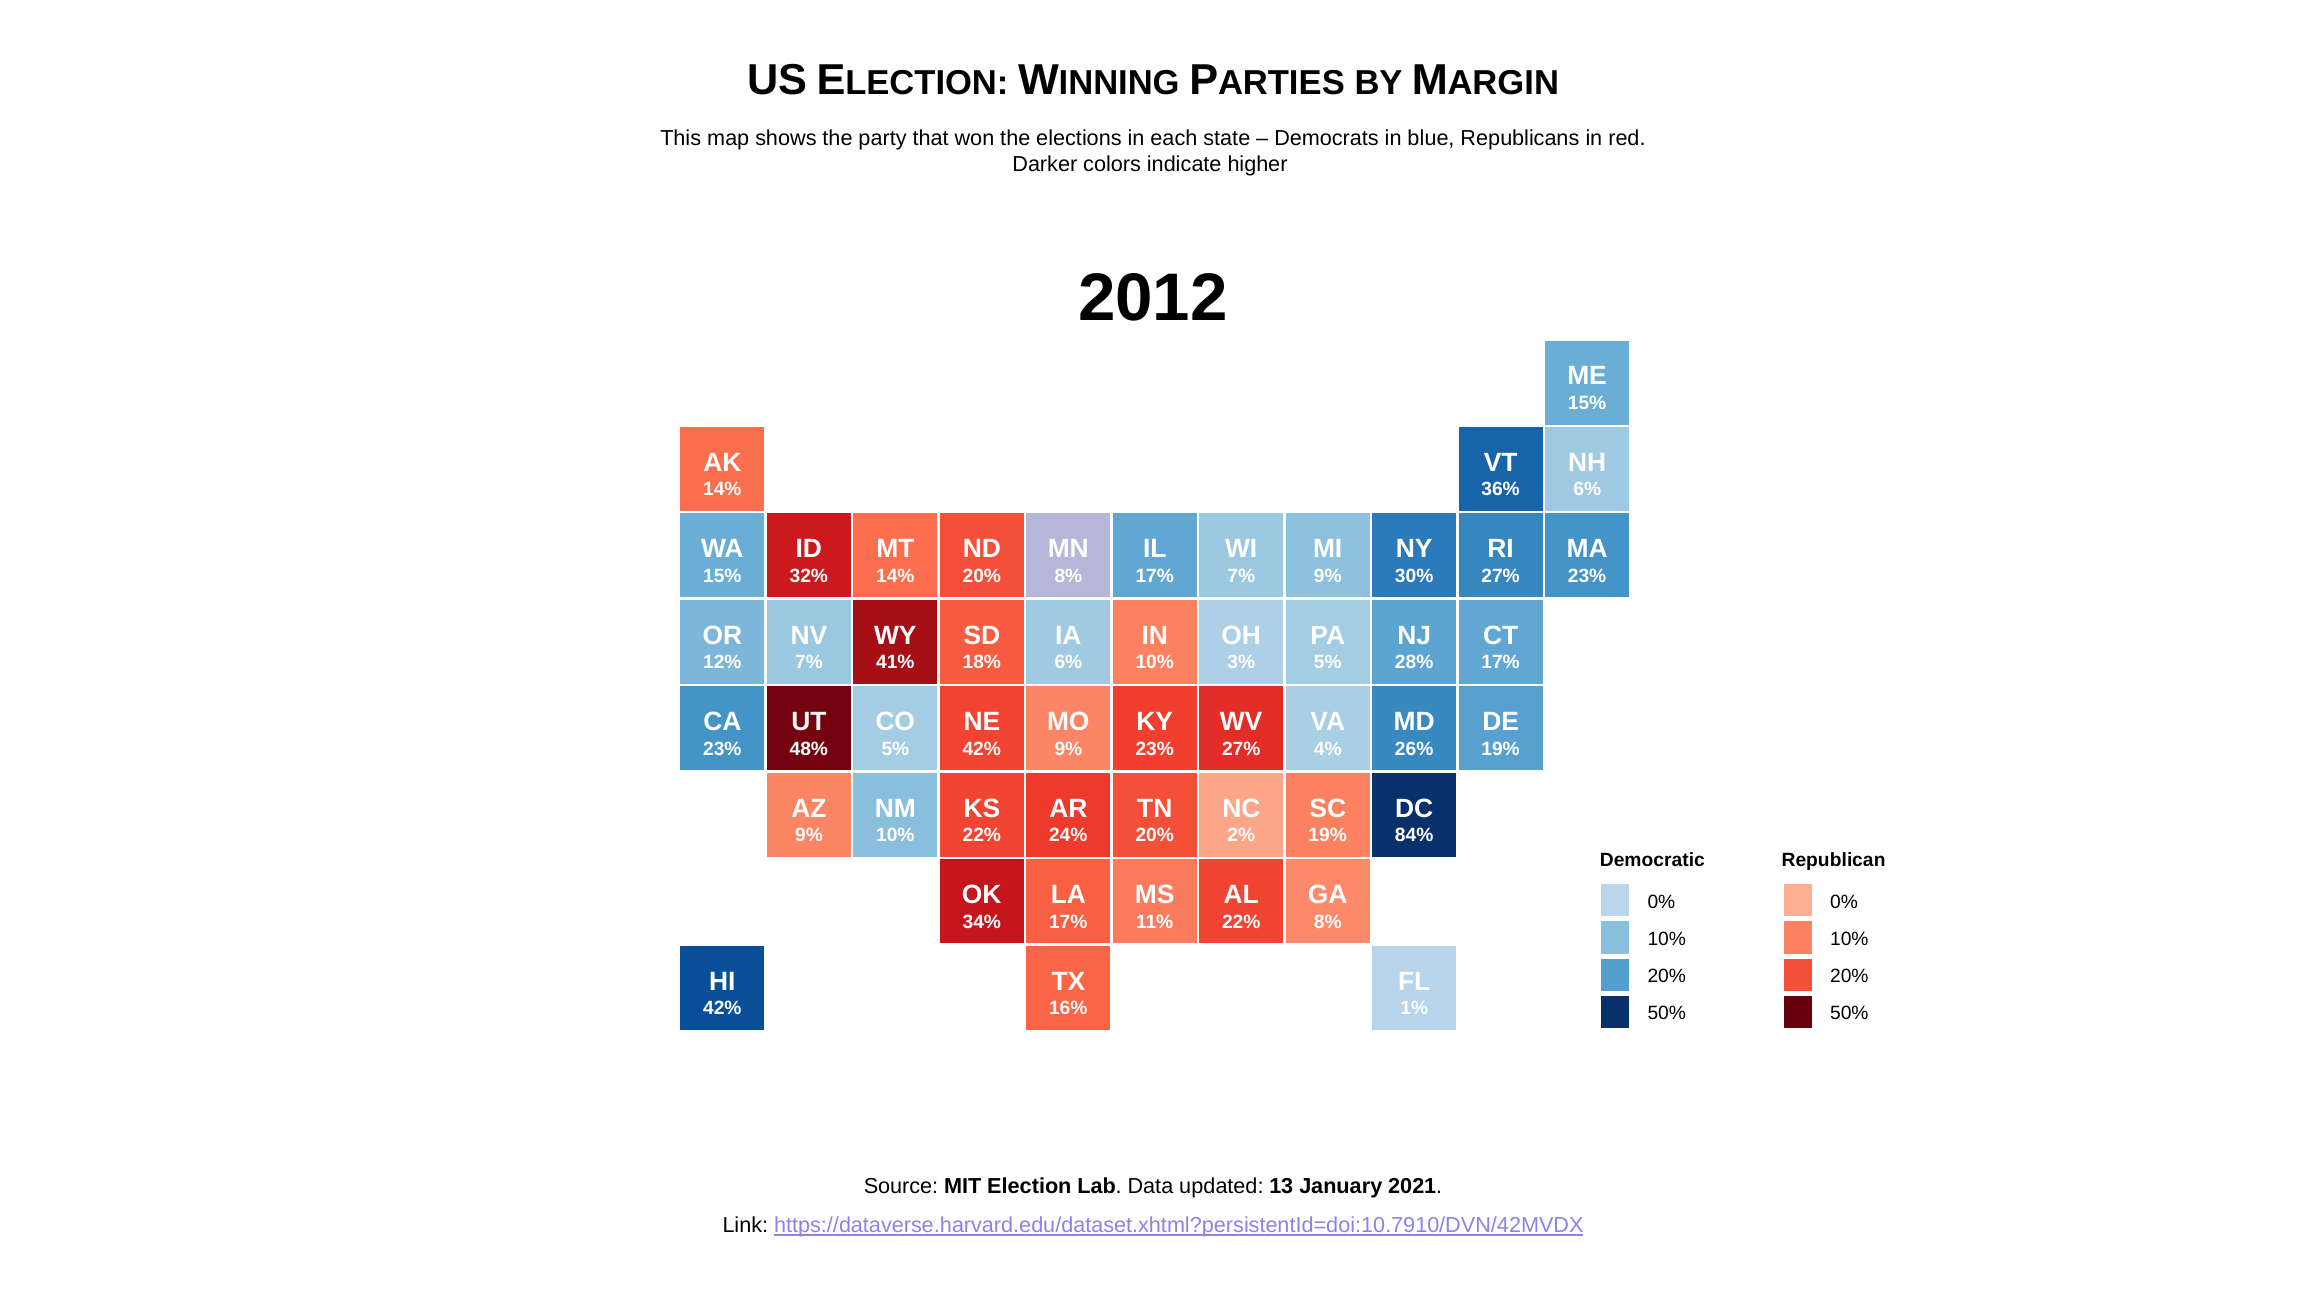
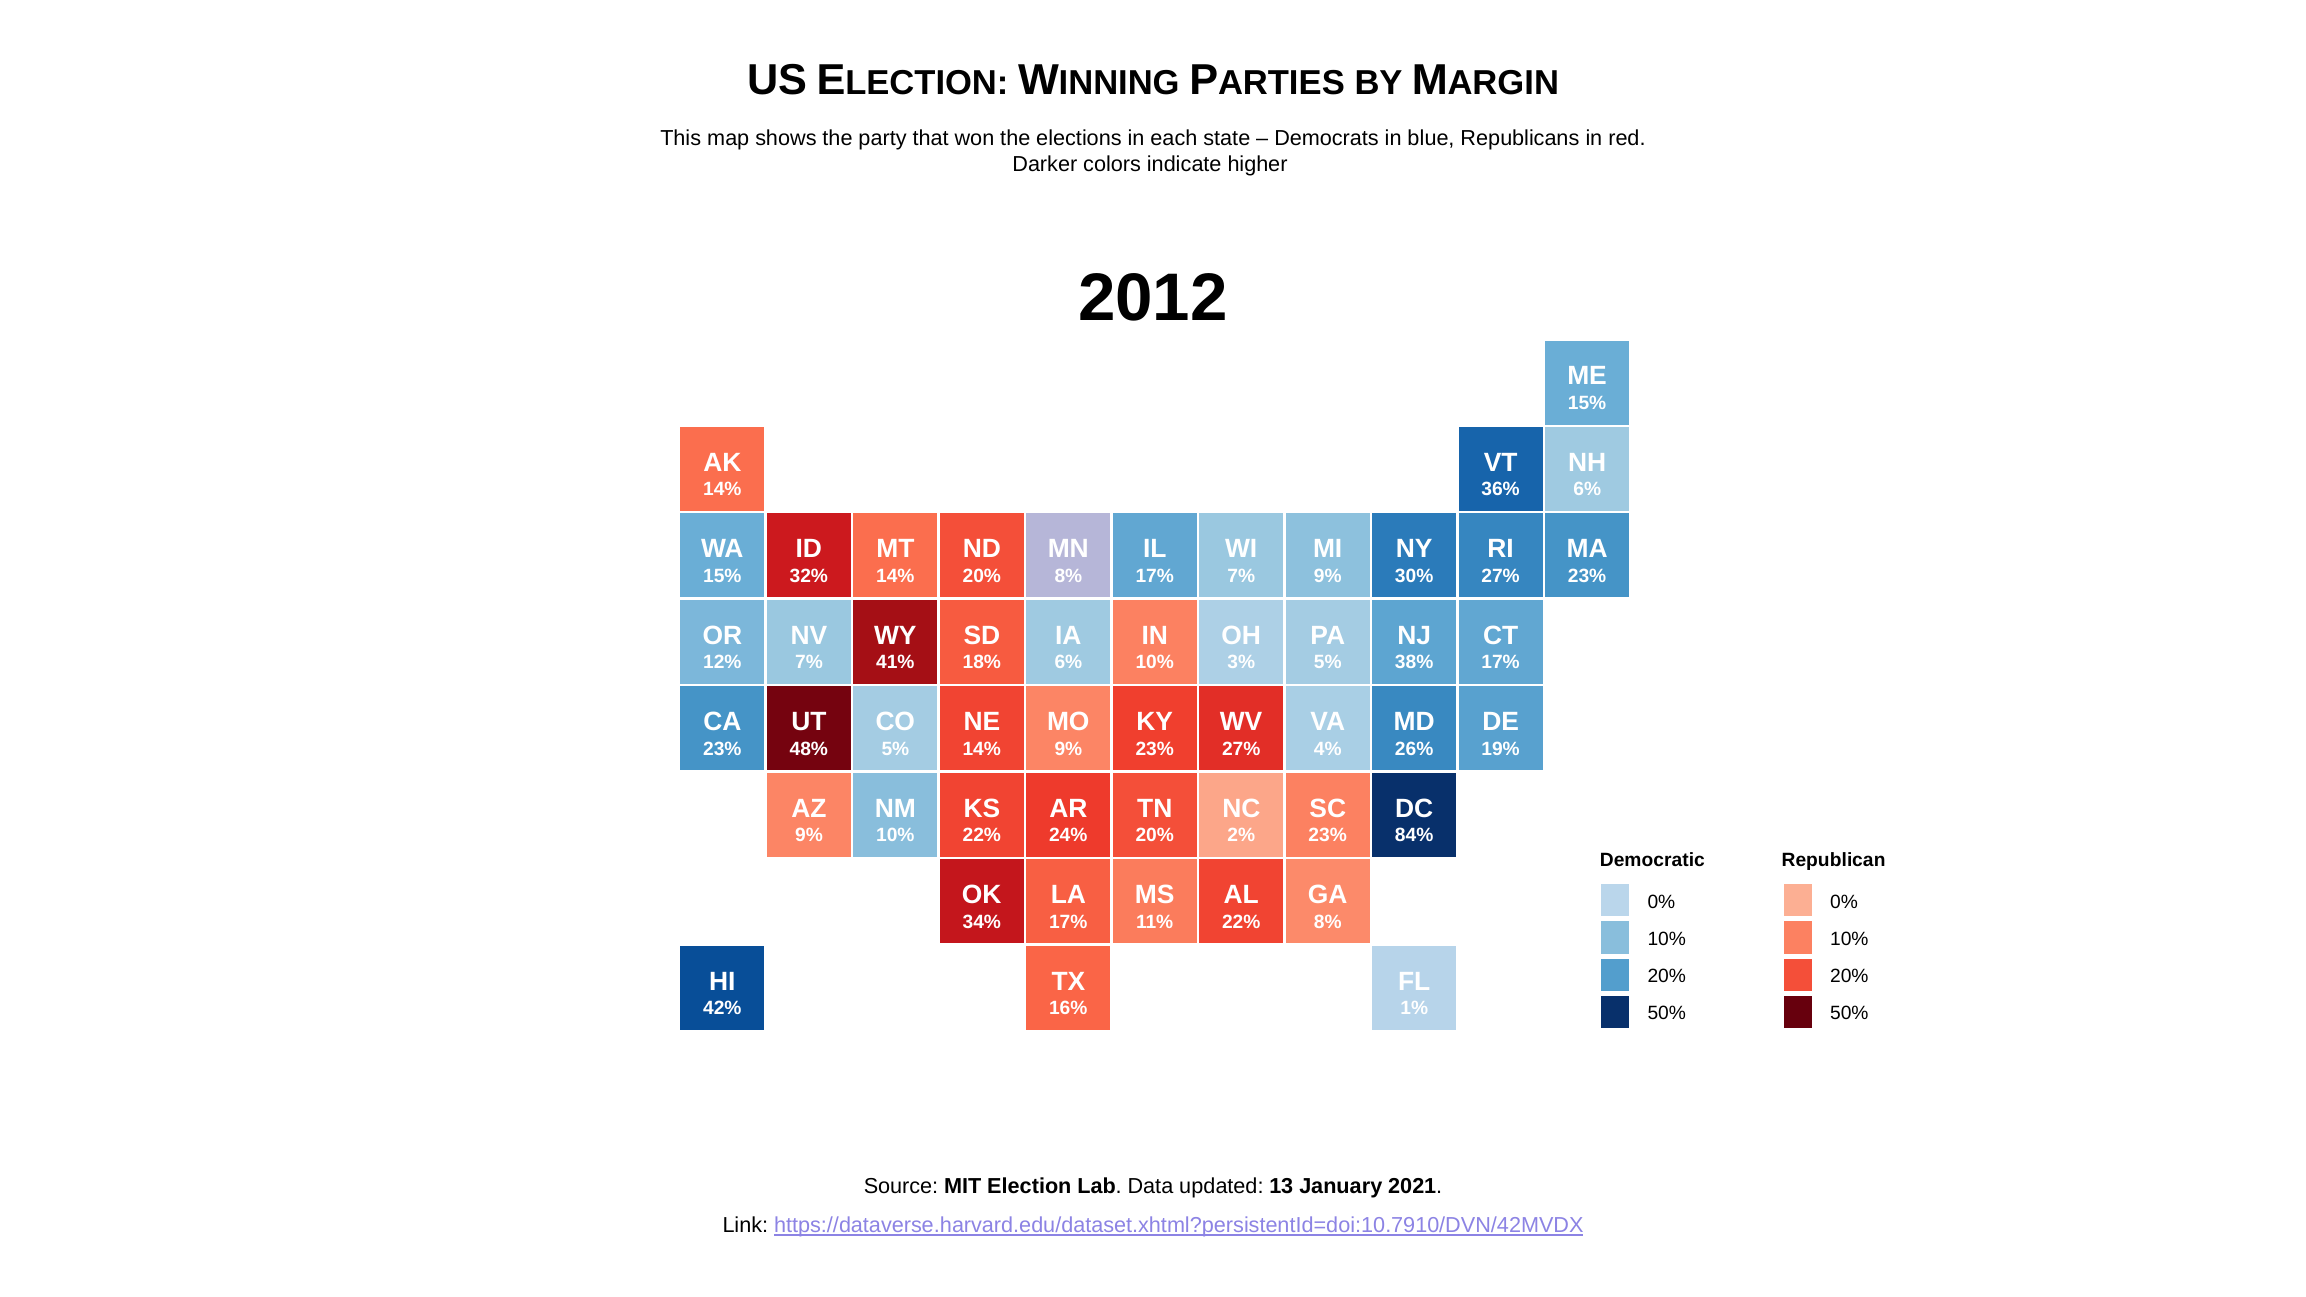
28%: 28% -> 38% (1414, 662)
42%: 42% -> 14% (982, 749)
19%: 19% -> 23% (1328, 835)
